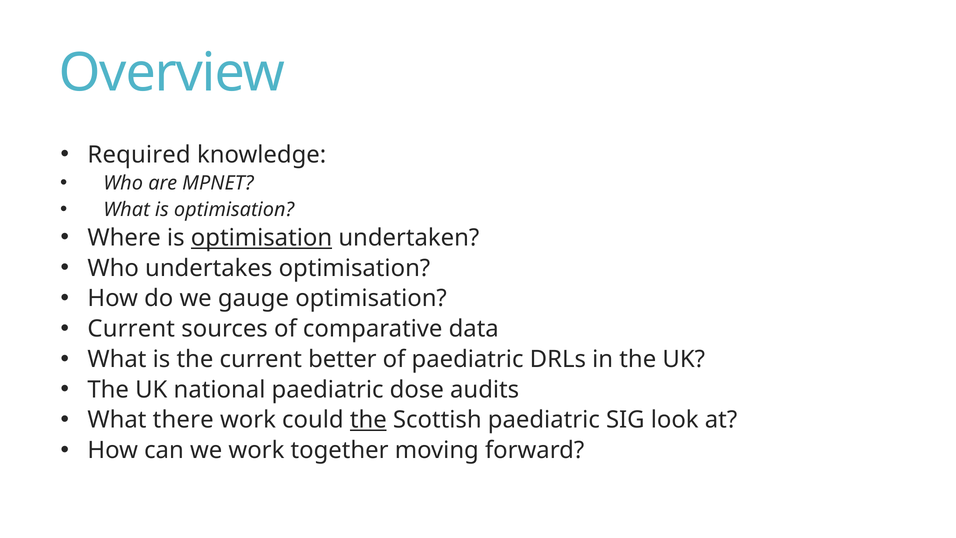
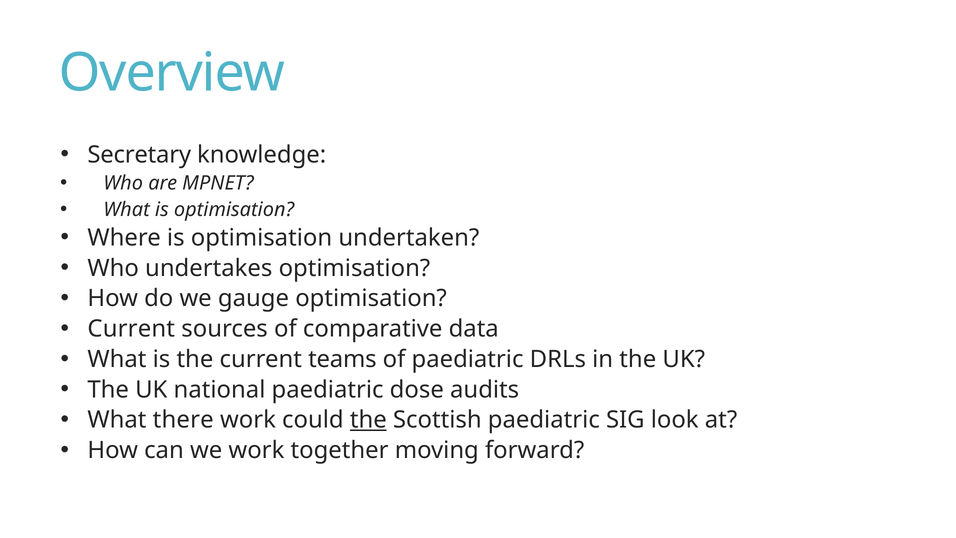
Required: Required -> Secretary (139, 155)
optimisation underline: present -> none (262, 238)
better: better -> teams (342, 359)
